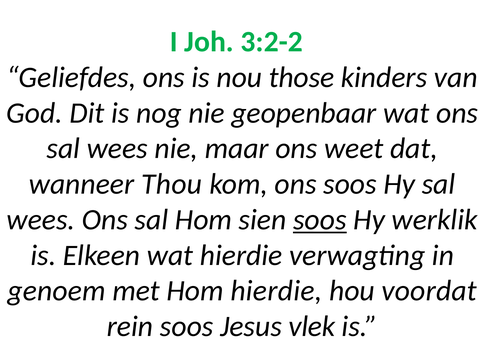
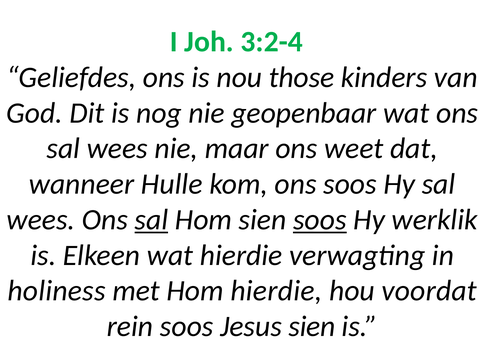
3:2-2: 3:2-2 -> 3:2-4 (272, 42)
Thou: Thou -> Hulle (172, 184)
sal underline: none -> present (151, 219)
genoem: genoem -> holiness (56, 291)
Jesus vlek: vlek -> sien (312, 326)
